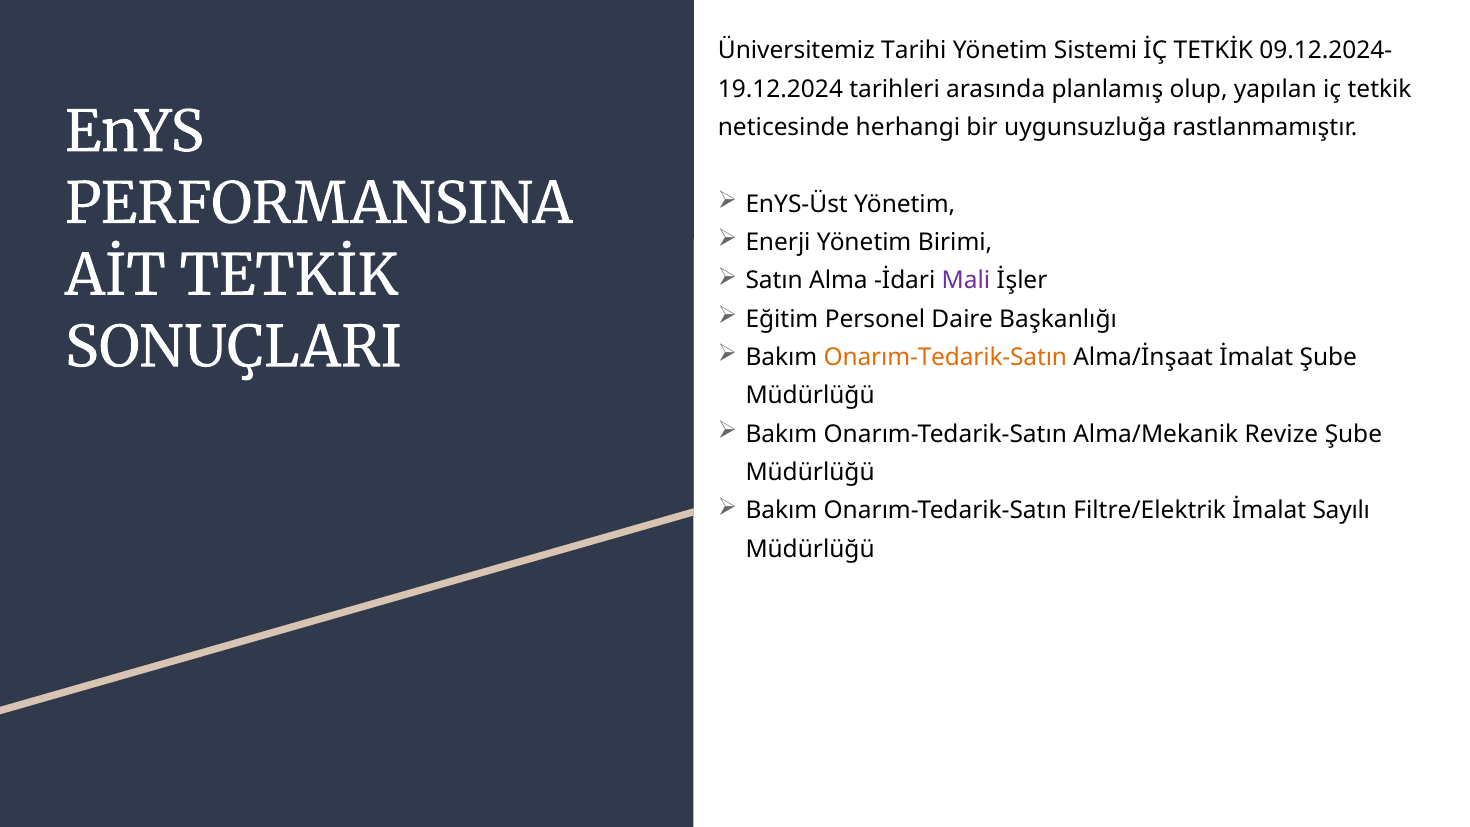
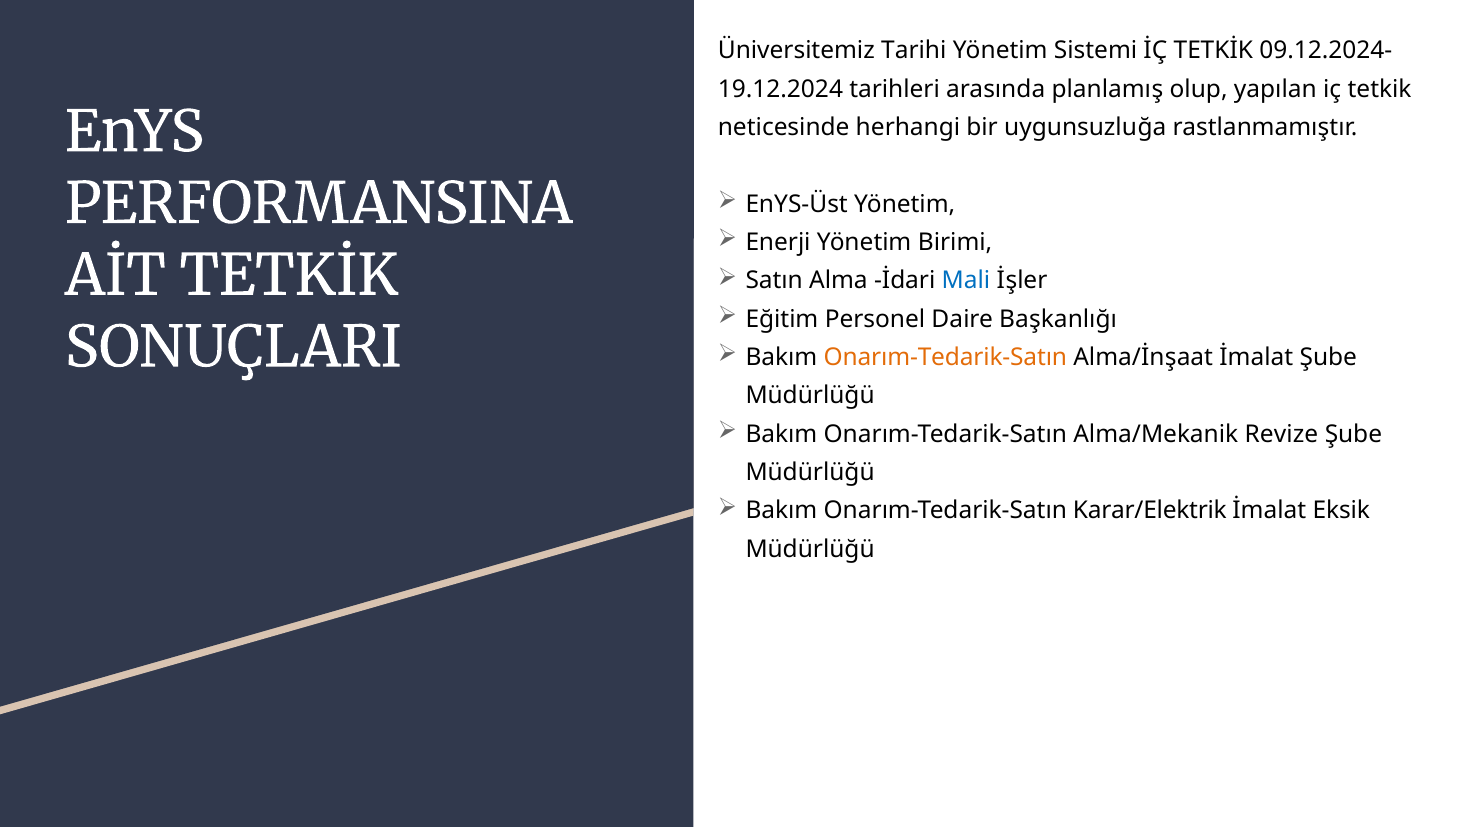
Mali colour: purple -> blue (966, 281)
Filtre/Elektrik: Filtre/Elektrik -> Karar/Elektrik (1150, 511)
Sayılı: Sayılı -> Eksik (1341, 511)
